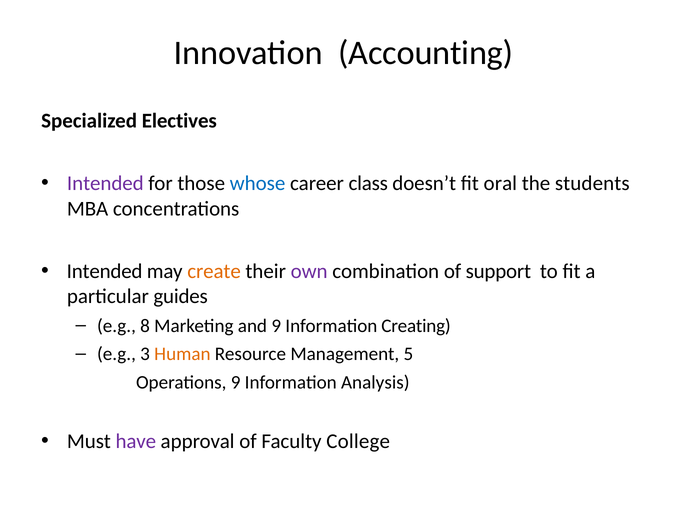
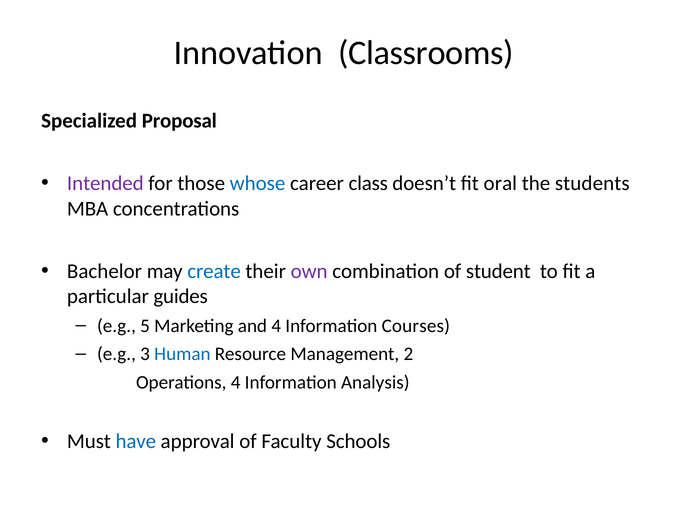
Accounting: Accounting -> Classrooms (426, 53)
Electives: Electives -> Proposal (179, 121)
Intended: Intended -> Bachelor (105, 271)
create colour: orange -> blue (214, 271)
support: support -> student (498, 271)
8: 8 -> 5 (145, 325)
and 9: 9 -> 4 (276, 325)
Creating: Creating -> Courses (416, 325)
Human colour: orange -> blue (182, 354)
5: 5 -> 2 (408, 354)
Operations 9: 9 -> 4 (236, 382)
have colour: purple -> blue (136, 440)
College: College -> Schools (358, 440)
